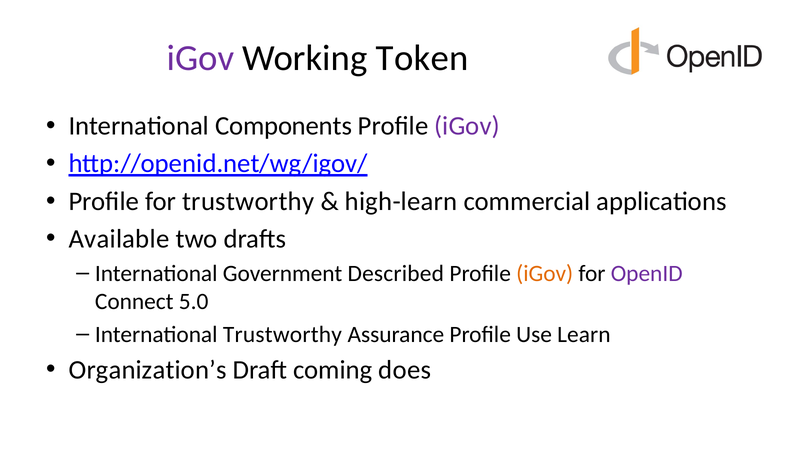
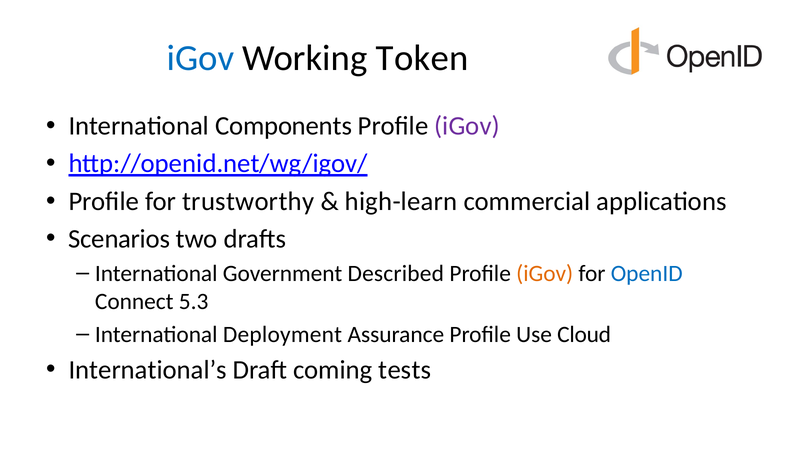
iGov colour: purple -> blue (200, 58)
Available: Available -> Scenarios (119, 239)
OpenID colour: purple -> blue (647, 274)
5.0: 5.0 -> 5.3 (194, 302)
International Trustworthy: Trustworthy -> Deployment (282, 334)
Learn: Learn -> Cloud (584, 334)
Organization’s: Organization’s -> International’s (148, 370)
does: does -> tests (405, 370)
